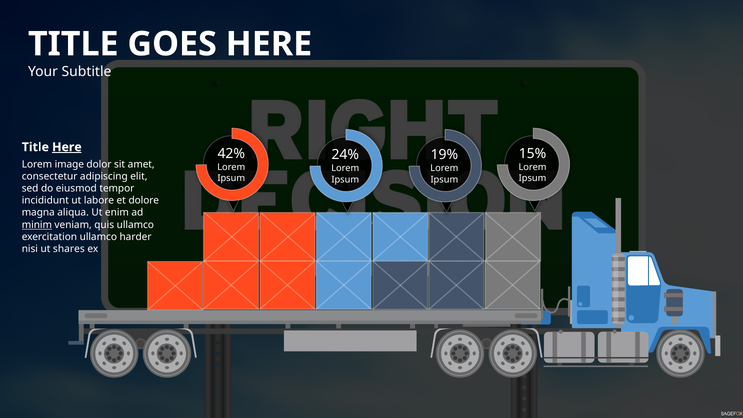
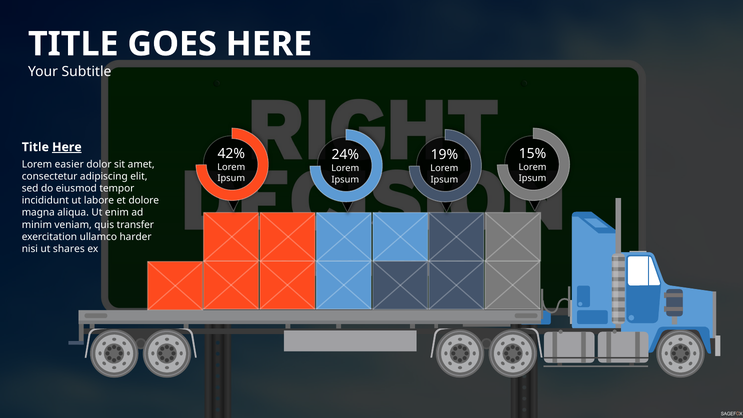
image: image -> easier (69, 164)
minim underline: present -> none (37, 225)
quis ullamco: ullamco -> transfer (135, 225)
